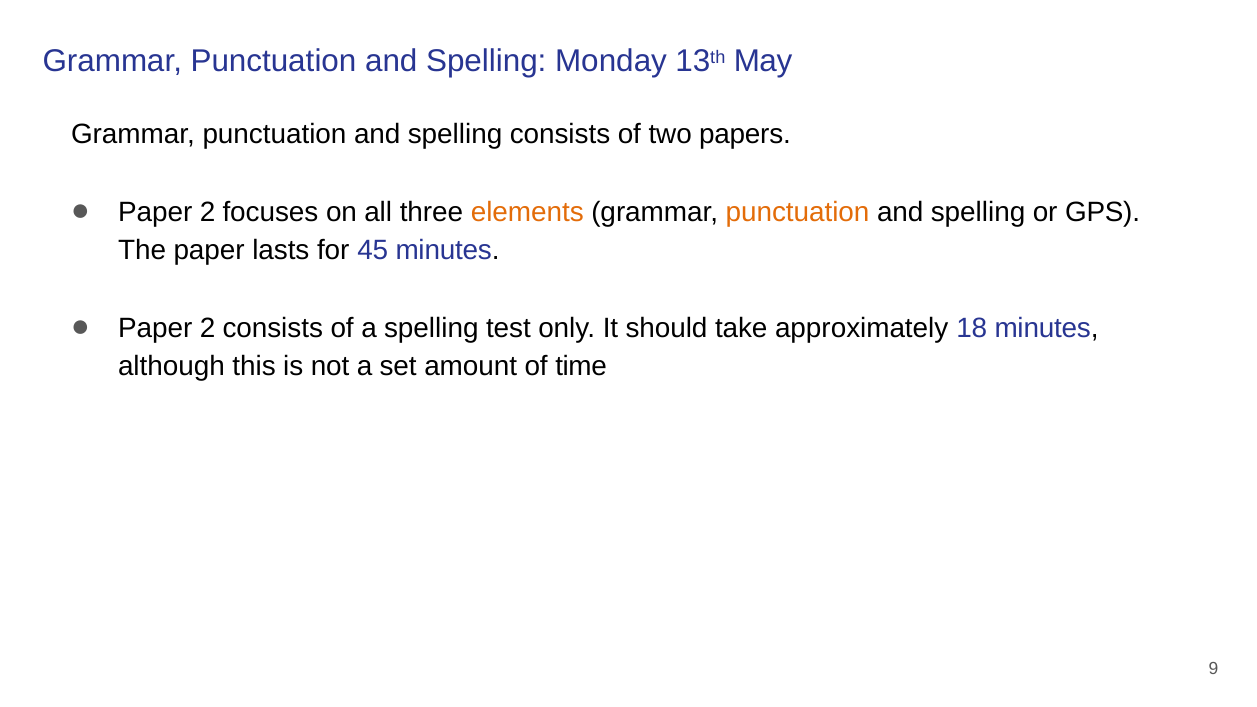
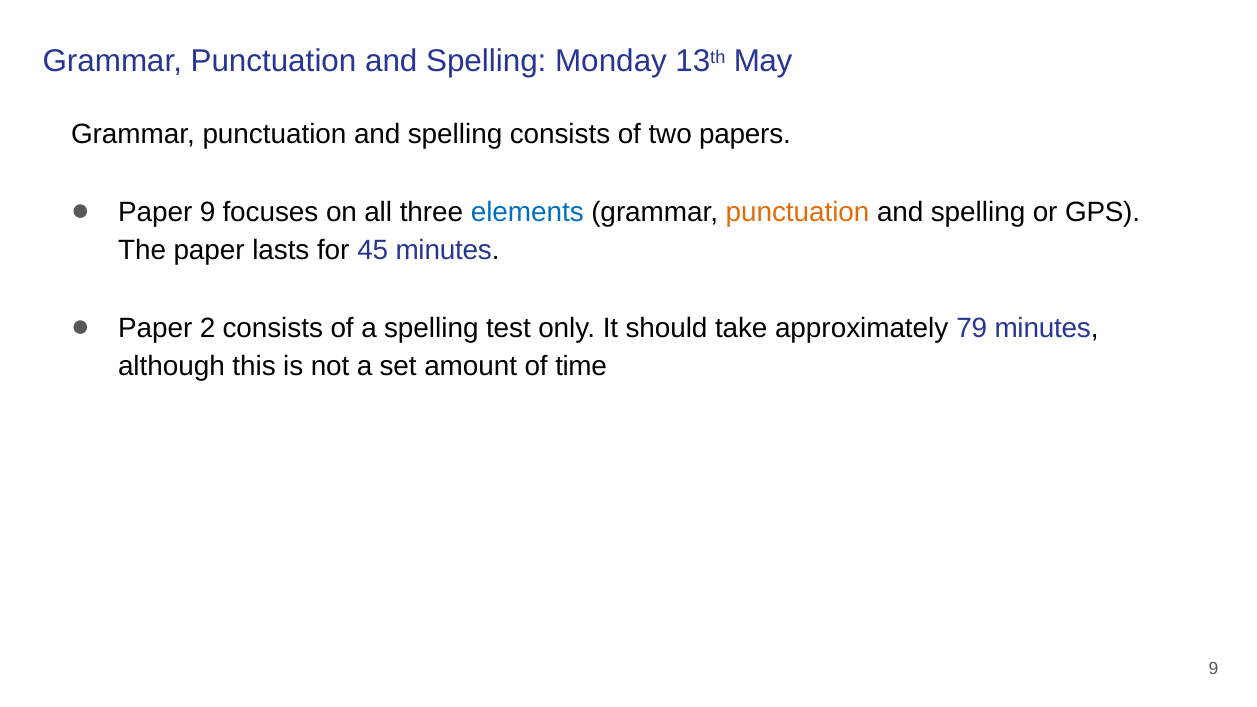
2: 2 -> 9 (208, 212)
elements colour: orange -> blue (527, 212)
18: 18 -> 79 (972, 328)
